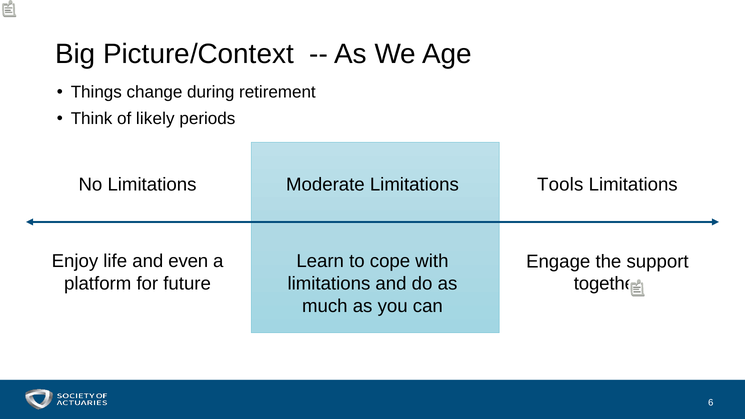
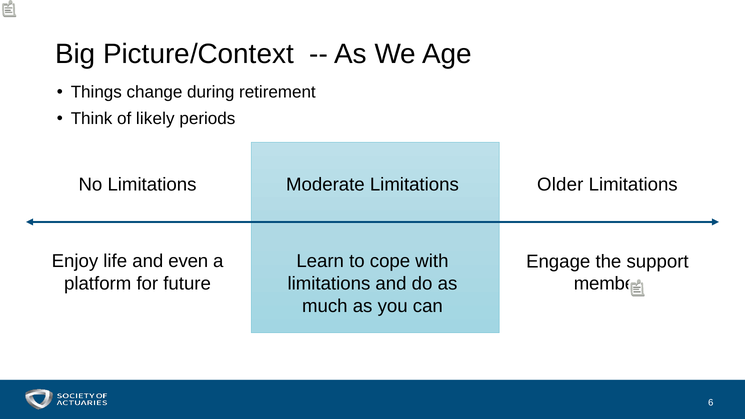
Tools: Tools -> Older (560, 185)
together: together -> member (607, 284)
